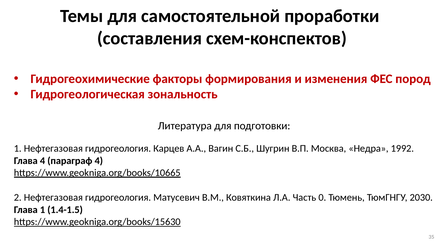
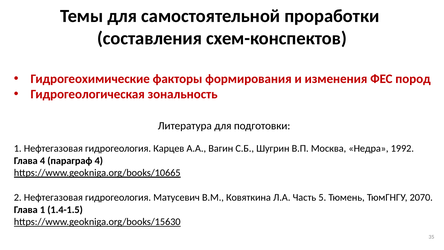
0: 0 -> 5 (322, 197)
2030: 2030 -> 2070 (421, 197)
